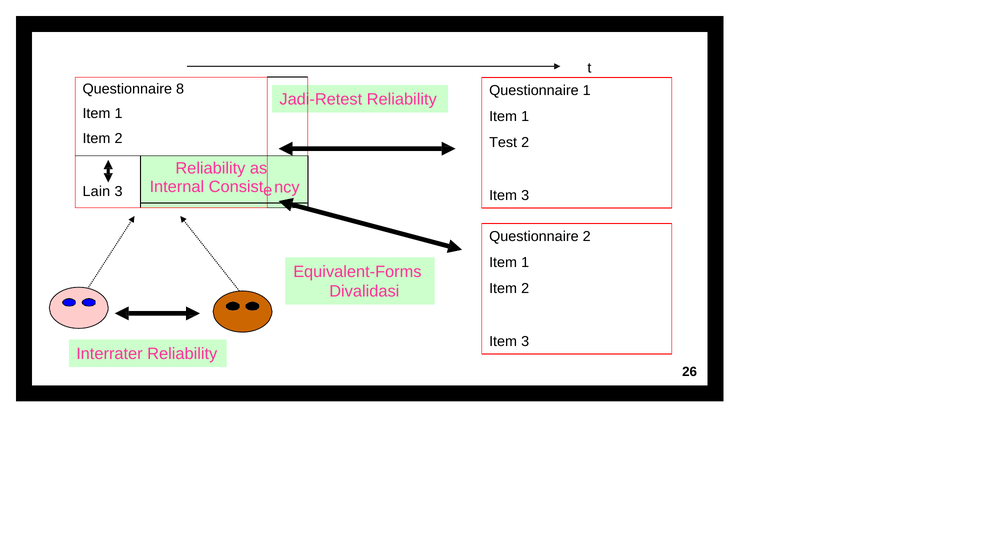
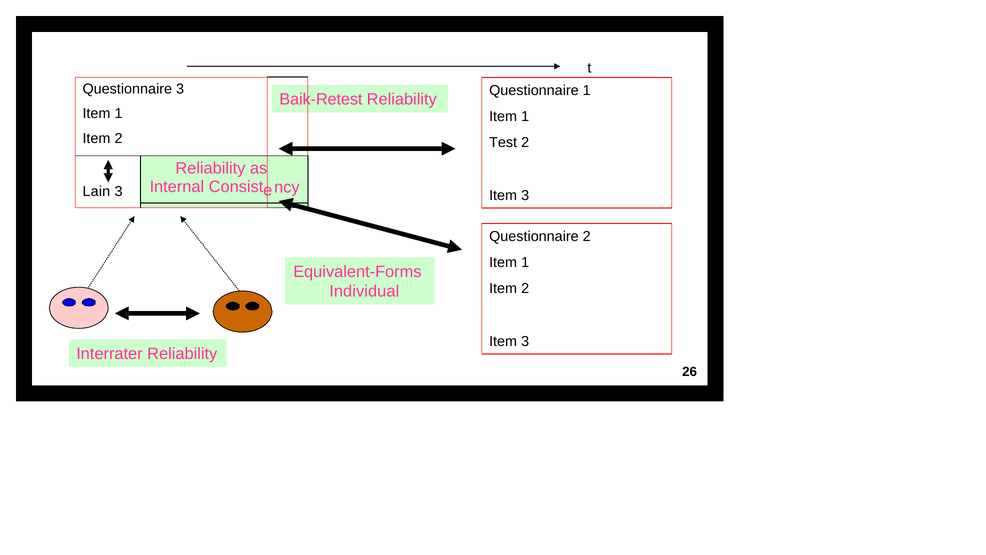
Questionnaire 8: 8 -> 3 (180, 89)
Jadi-Retest: Jadi-Retest -> Baik-Retest (321, 99)
Divalidasi: Divalidasi -> Individual (364, 291)
